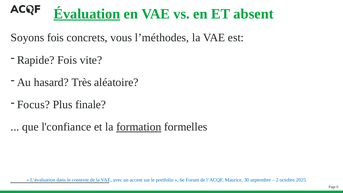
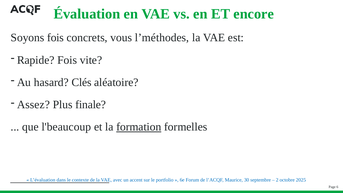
Évaluation underline: present -> none (87, 14)
absent: absent -> encore (254, 14)
Très: Très -> Clés (82, 82)
Focus: Focus -> Assez (33, 105)
l'confiance: l'confiance -> l'beaucoup (66, 127)
